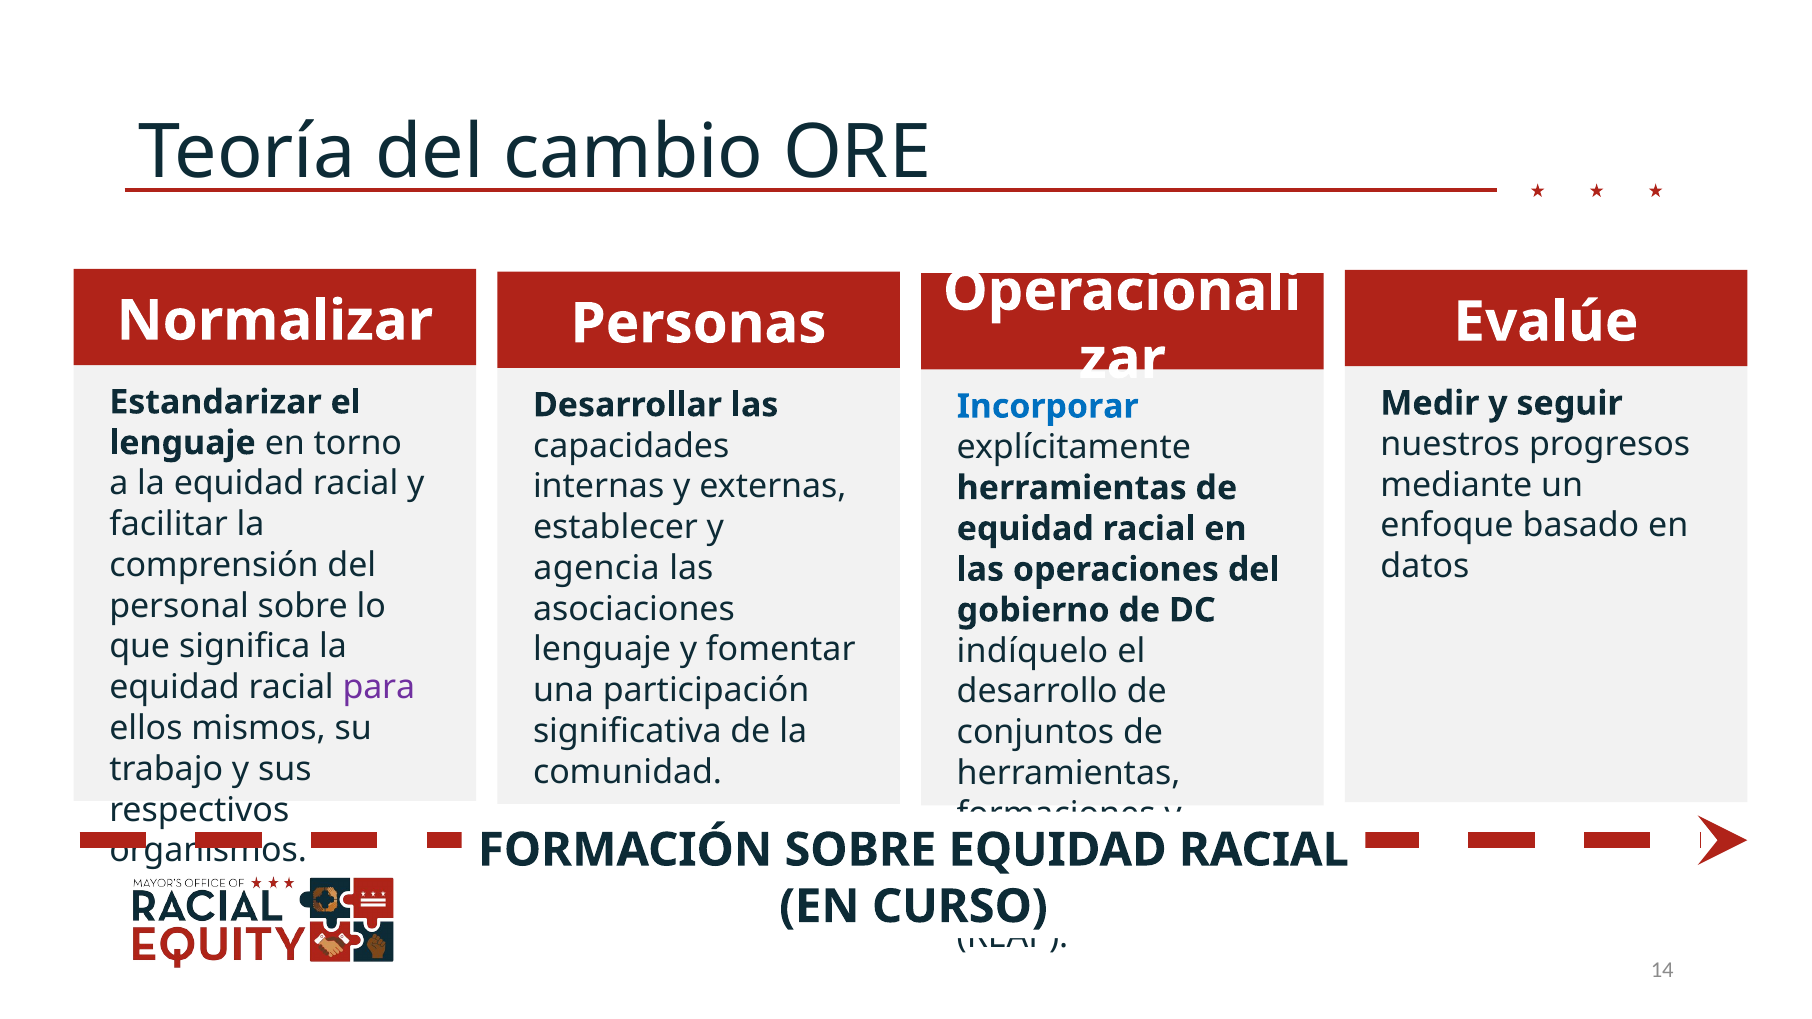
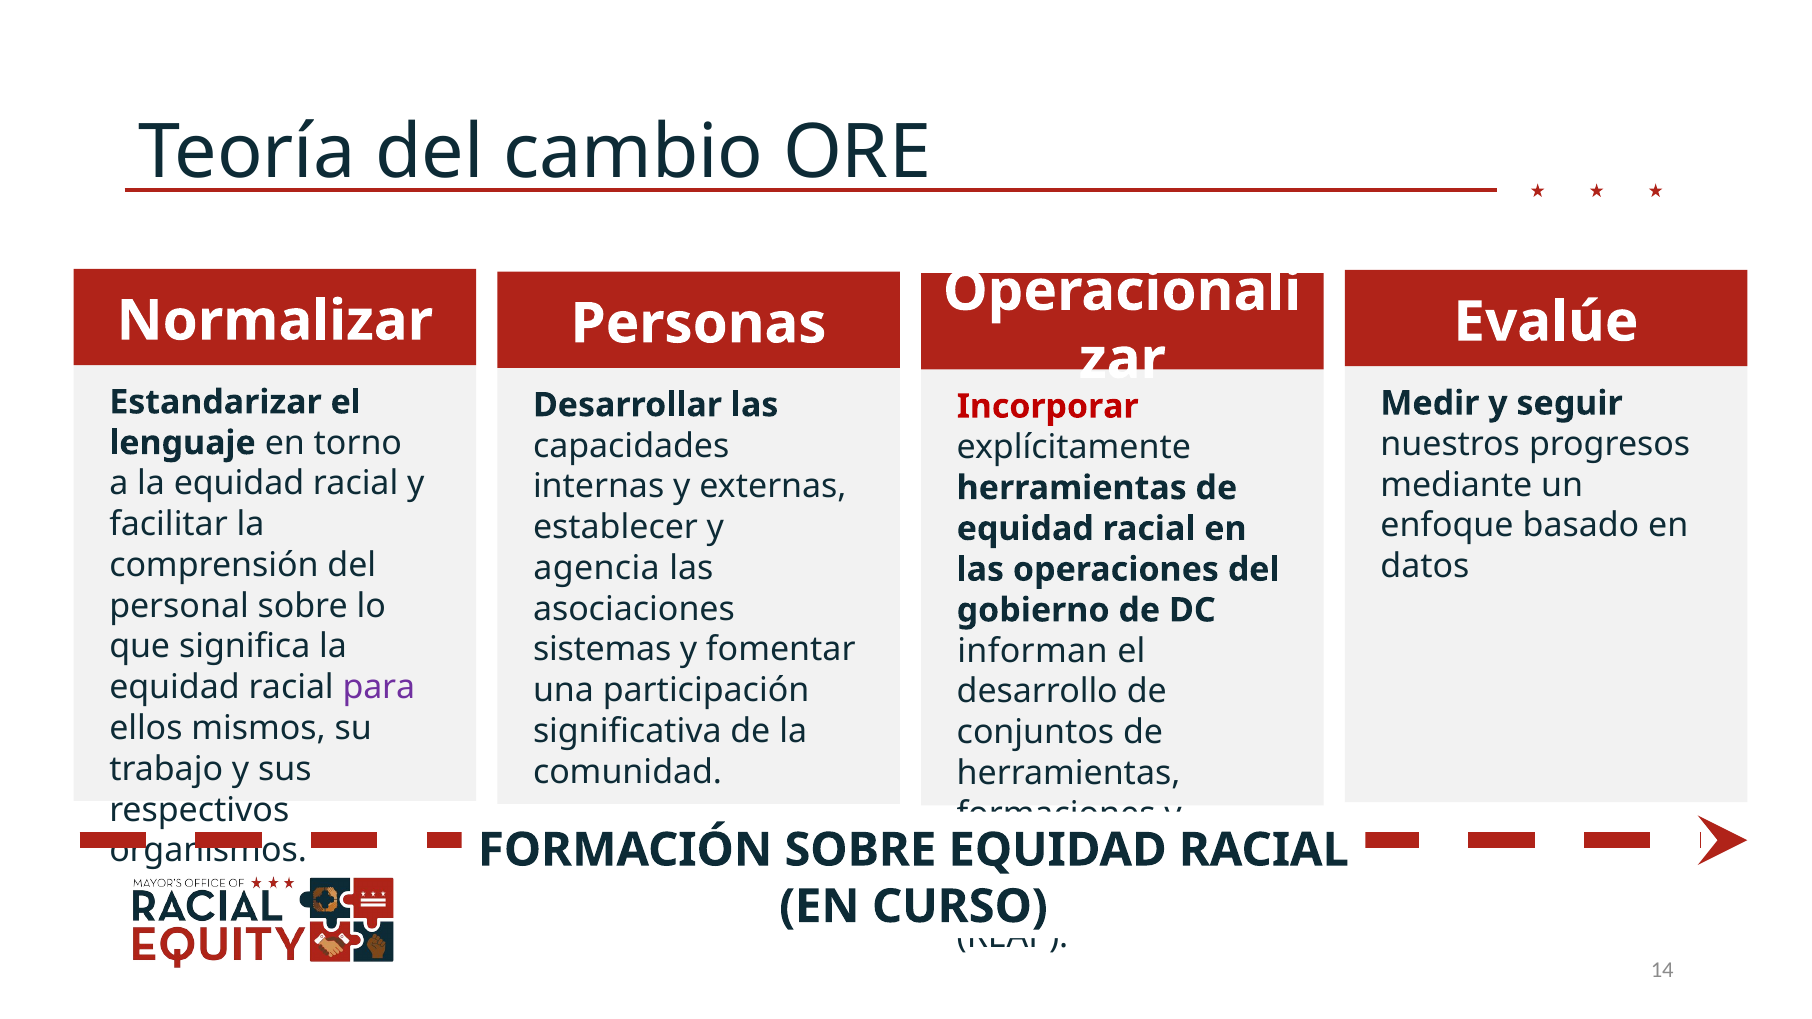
Incorporar colour: blue -> red (1048, 407)
lenguaje: lenguaje -> sistemas (602, 650)
indíquelo: indíquelo -> informan (1032, 651)
